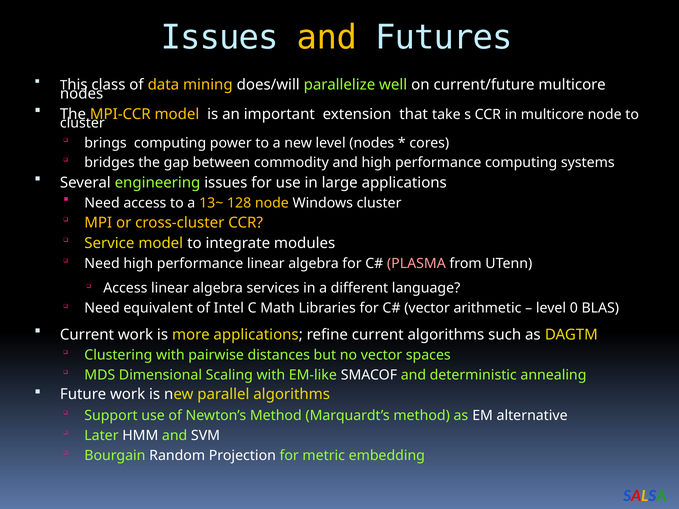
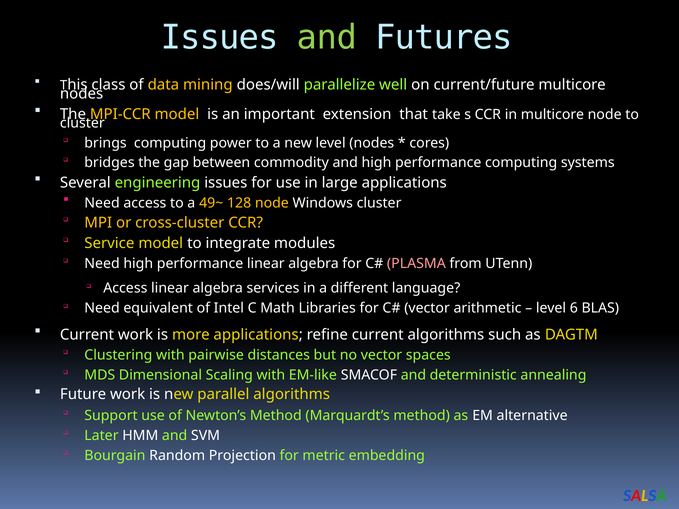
and colour: yellow -> light green (327, 37)
13~: 13~ -> 49~ (211, 203)
0: 0 -> 6 (574, 308)
